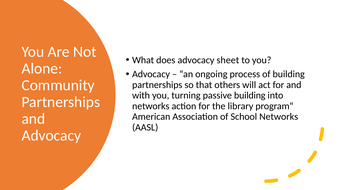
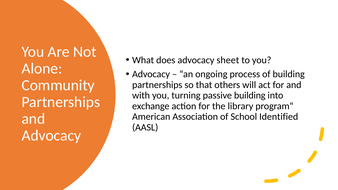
networks: networks -> exchange (151, 106)
School Networks: Networks -> Identified (279, 117)
